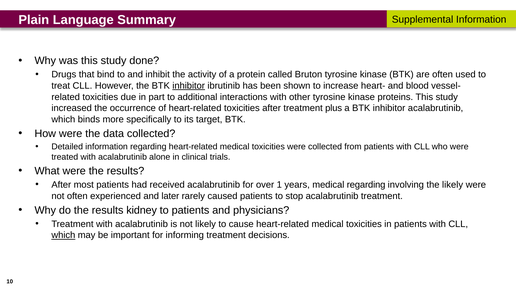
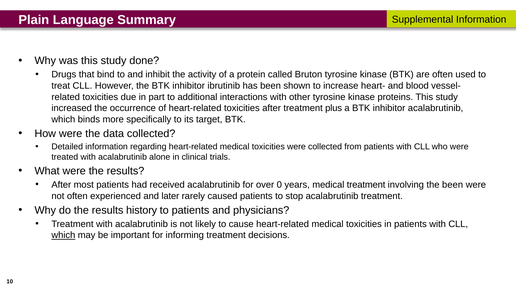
inhibitor underline: present -> none (189, 86)
1: 1 -> 0 (279, 185)
medical regarding: regarding -> treatment (366, 185)
the likely: likely -> been (453, 185)
kidney: kidney -> history (142, 210)
